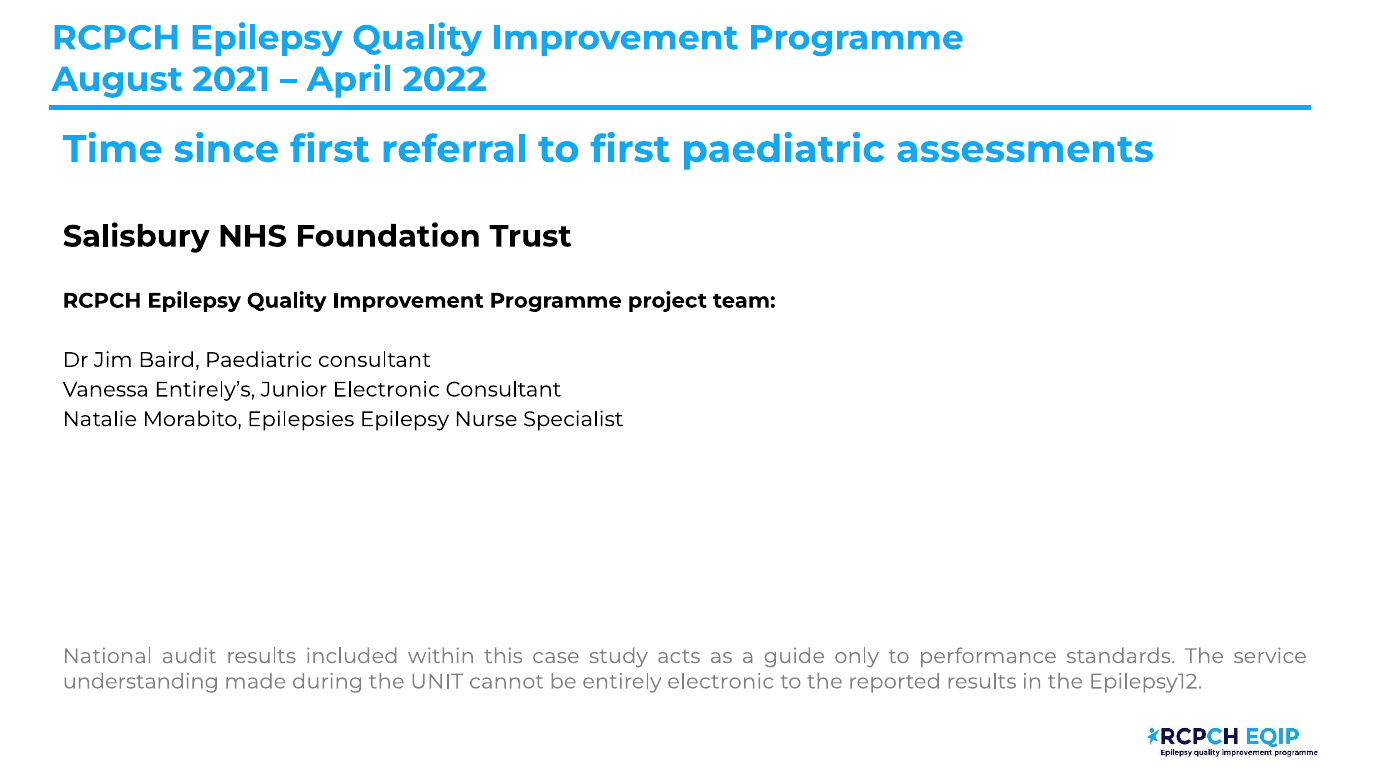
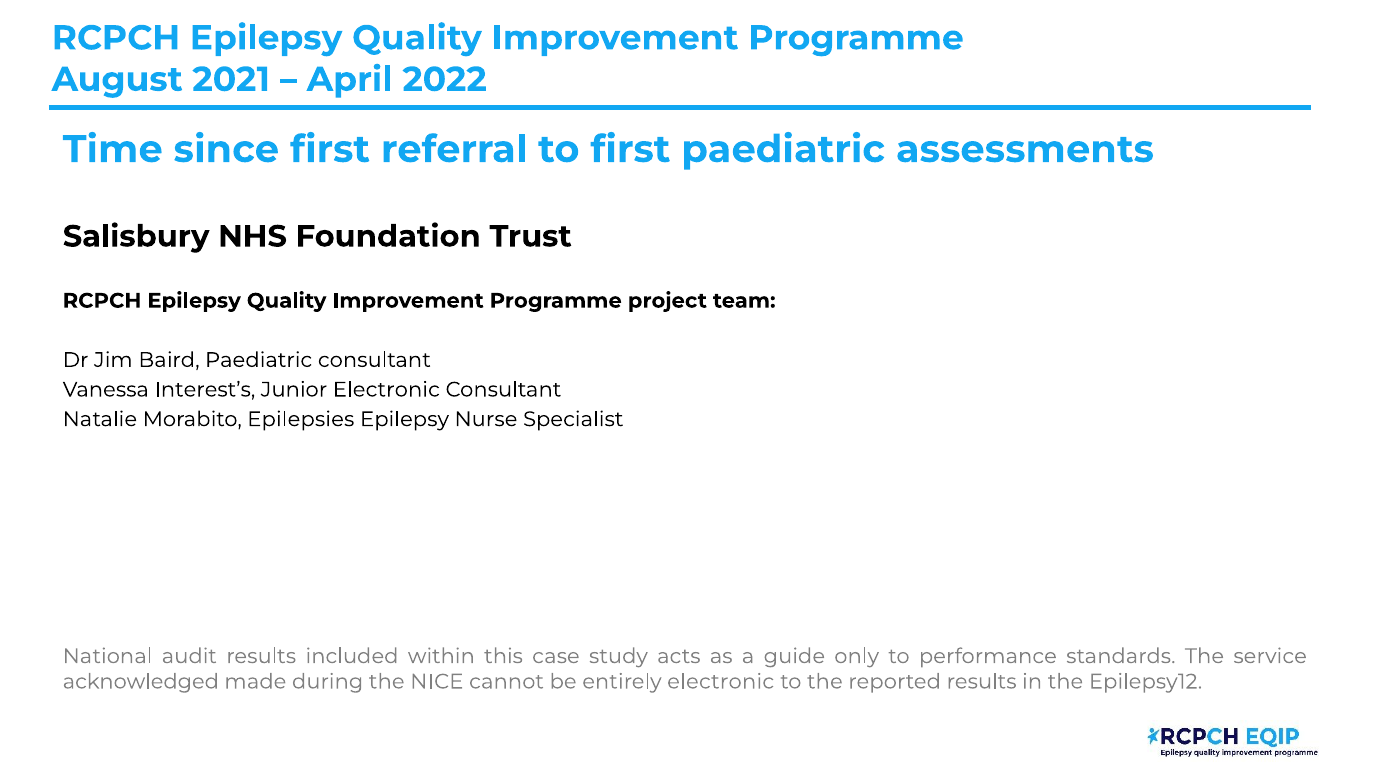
Entirely’s: Entirely’s -> Interest’s (205, 389)
understanding: understanding -> acknowledged (141, 681)
UNIT: UNIT -> NICE (437, 681)
